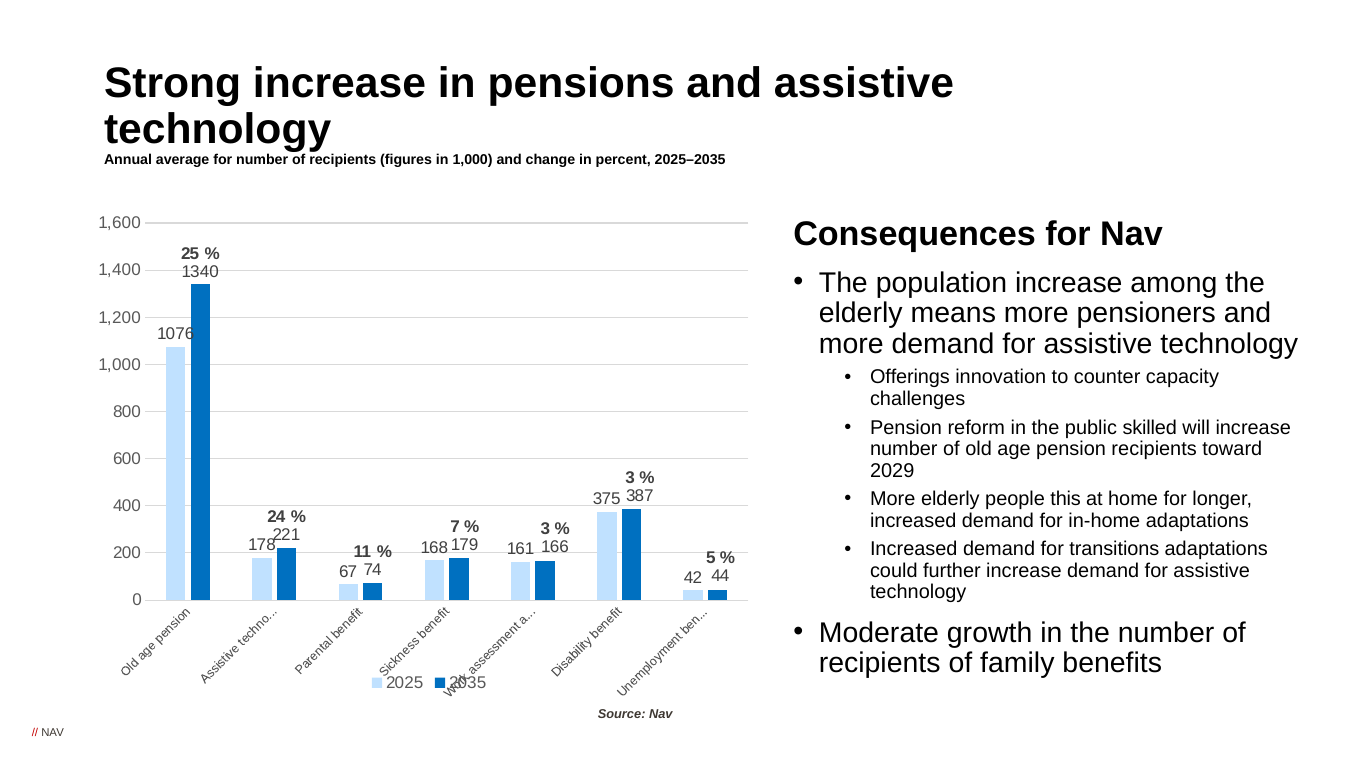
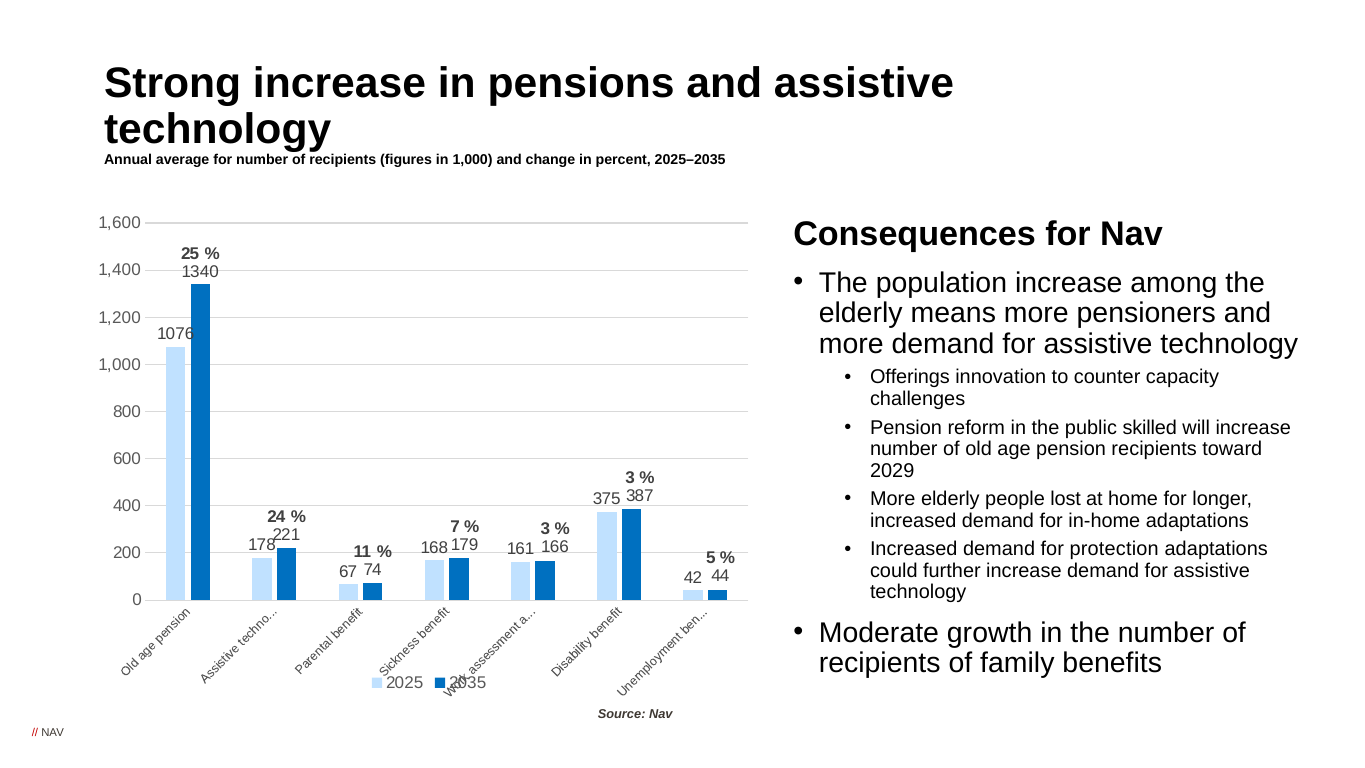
this: this -> lost (1066, 499)
transitions: transitions -> protection (1114, 549)
